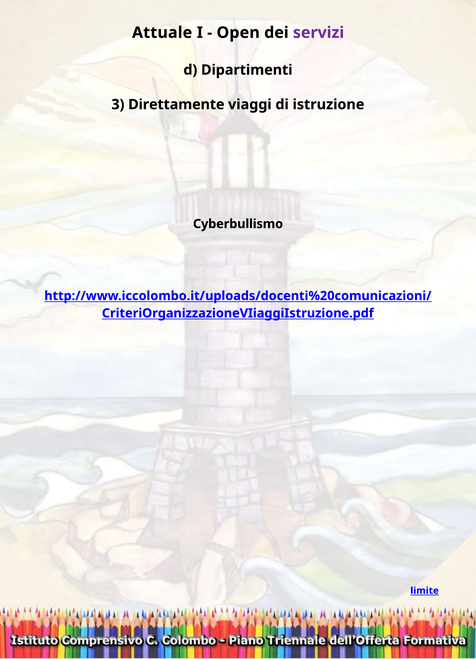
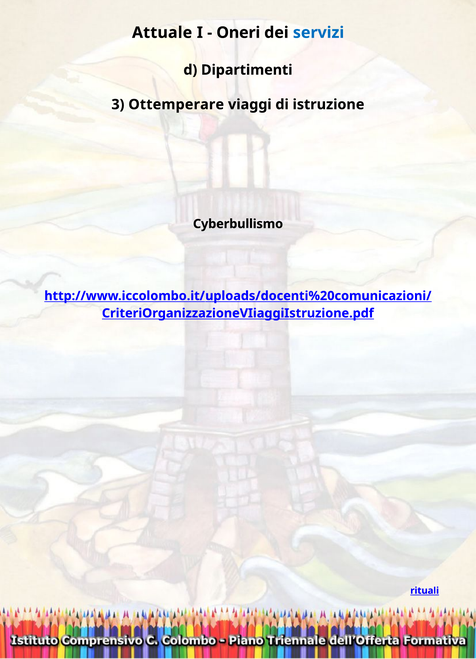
Open: Open -> Oneri (238, 33)
servizi colour: purple -> blue (319, 33)
Direttamente: Direttamente -> Ottemperare (176, 104)
limite: limite -> rituali (425, 590)
